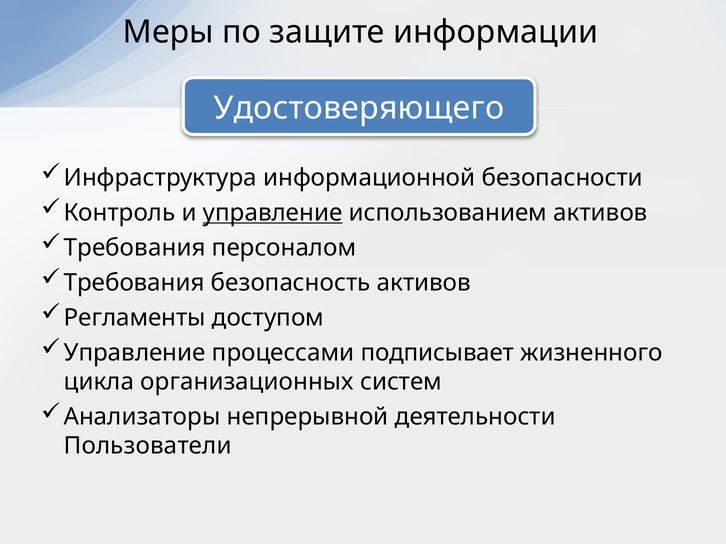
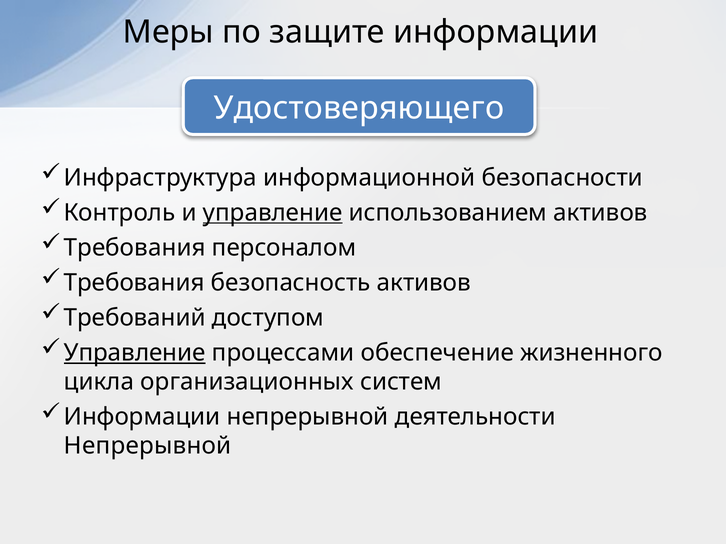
Регламенты: Регламенты -> Требований (135, 318)
Управление underline: none -> present (135, 353)
подписывает: подписывает -> обеспечение (437, 353)
Анализаторы: Анализаторы -> Информации (142, 417)
Пользователи: Пользователи -> Непрерывной (148, 446)
